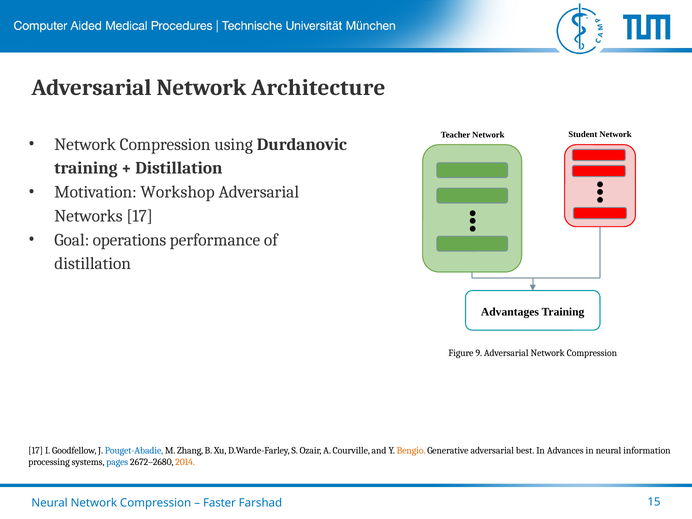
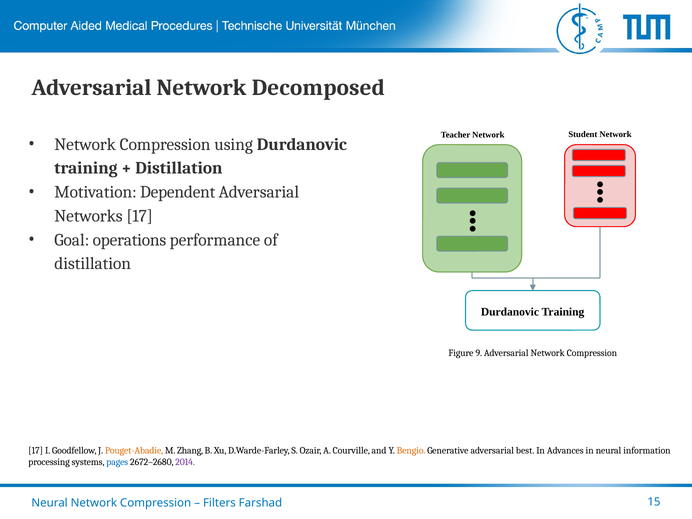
Architecture: Architecture -> Decomposed (318, 88)
Workshop: Workshop -> Dependent (178, 192)
Advantages: Advantages -> Durdanovic (510, 312)
Pouget-Abadie colour: blue -> orange (134, 451)
2014 colour: orange -> purple (185, 462)
Faster: Faster -> Filters (219, 503)
